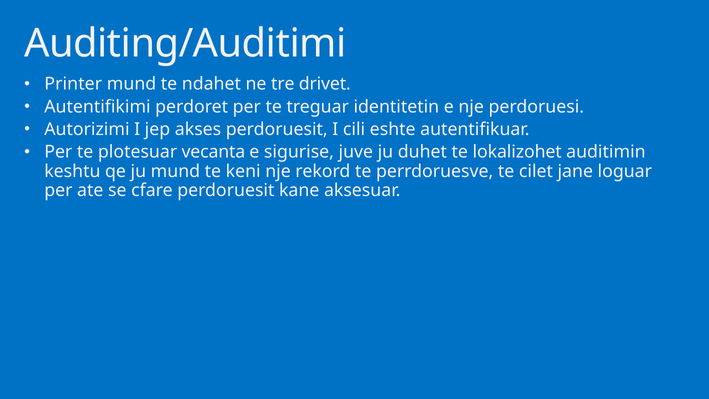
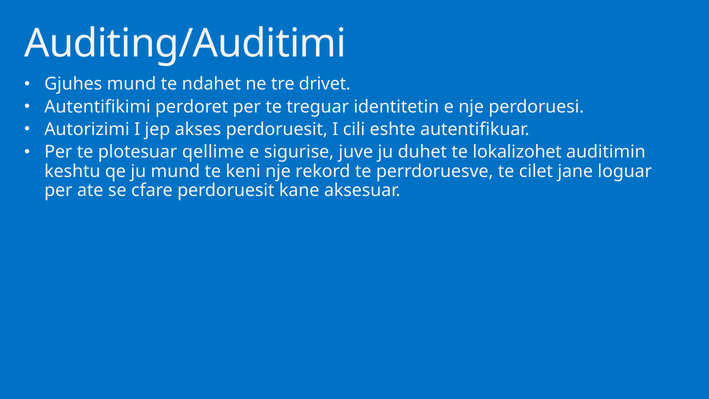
Printer: Printer -> Gjuhes (73, 84)
vecanta: vecanta -> qellime (213, 152)
